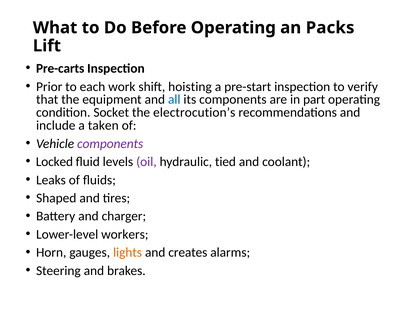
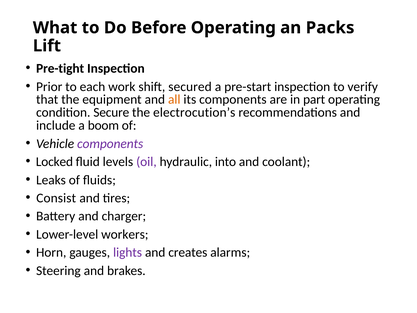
Pre-carts: Pre-carts -> Pre-tight (60, 68)
hoisting: hoisting -> secured (190, 87)
all colour: blue -> orange (174, 100)
Socket: Socket -> Secure (111, 112)
taken: taken -> boom (103, 125)
tied: tied -> into (226, 162)
Shaped: Shaped -> Consist (56, 198)
lights colour: orange -> purple (128, 252)
